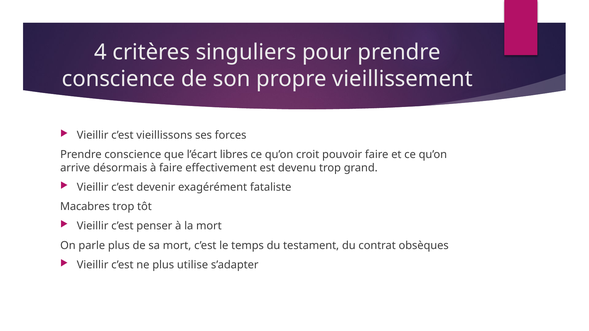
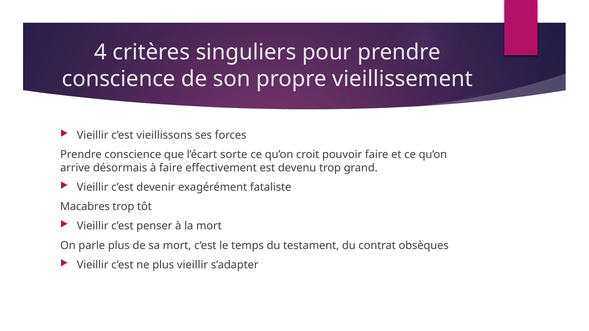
libres: libres -> sorte (234, 155)
plus utilise: utilise -> vieillir (192, 265)
